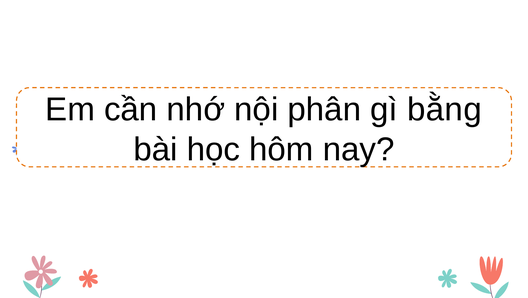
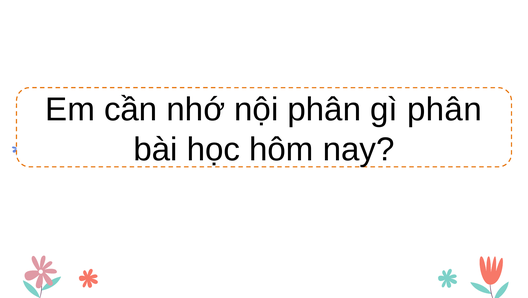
gì bằng: bằng -> phân (444, 110)
